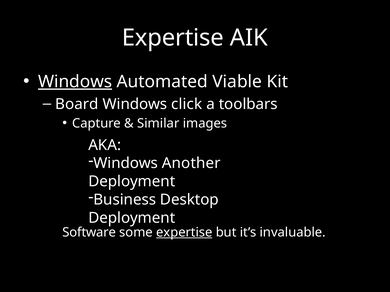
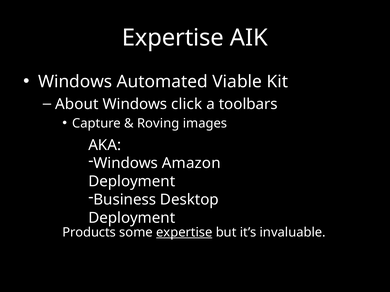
Windows underline: present -> none (75, 82)
Board: Board -> About (77, 104)
Similar: Similar -> Roving (158, 124)
Another: Another -> Amazon (191, 164)
Software: Software -> Products (89, 233)
